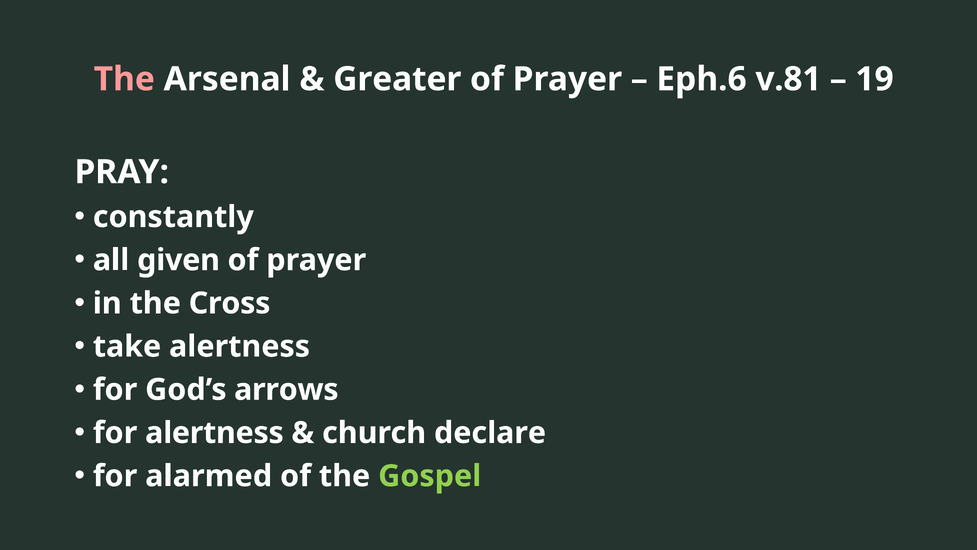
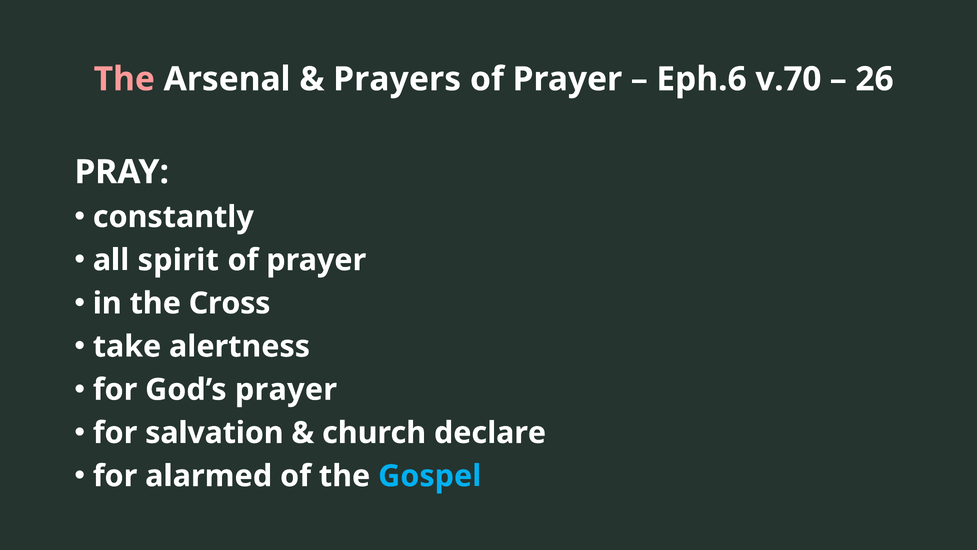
Greater: Greater -> Prayers (397, 79)
v.81: v.81 -> v.70 (788, 79)
19: 19 -> 26 (875, 79)
given: given -> spirit (178, 260)
God’s arrows: arrows -> prayer (286, 389)
for alertness: alertness -> salvation (214, 433)
Gospel colour: light green -> light blue (430, 476)
